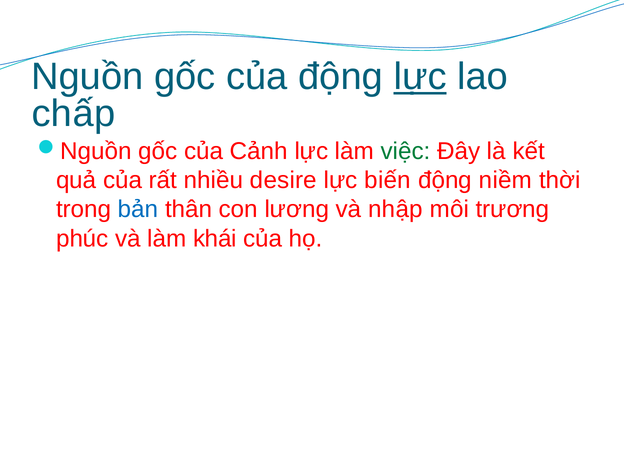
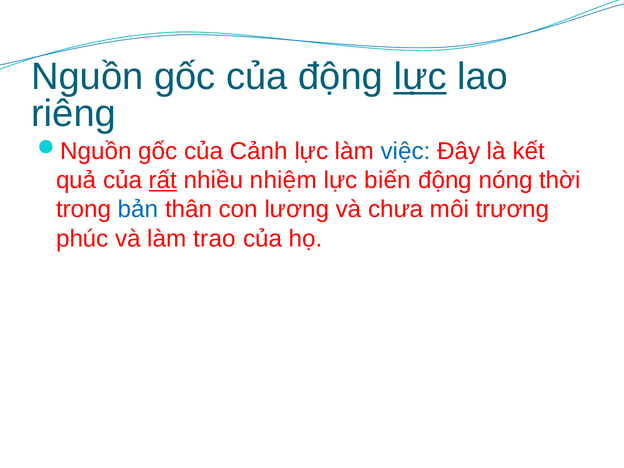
chấp: chấp -> riêng (74, 113)
việc colour: green -> blue (406, 151)
rất underline: none -> present (163, 180)
desire: desire -> nhiệm (283, 180)
niềm: niềm -> nóng (506, 180)
nhập: nhập -> chưa (396, 209)
khái: khái -> trao (215, 239)
